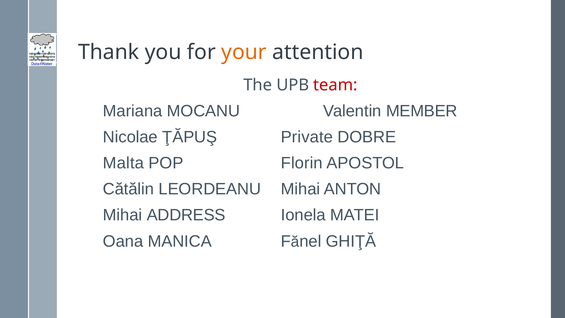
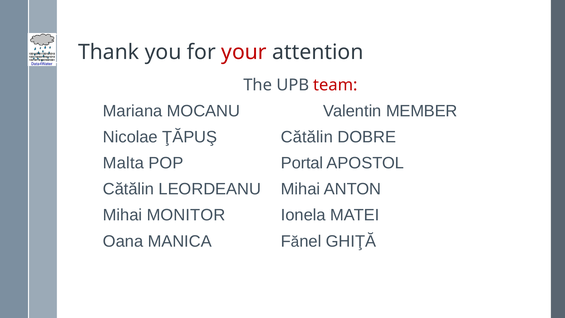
your colour: orange -> red (244, 52)
ŢĂPUŞ Private: Private -> Cătălin (307, 137)
Florin: Florin -> Portal (302, 163)
ADDRESS: ADDRESS -> MONITOR (186, 215)
